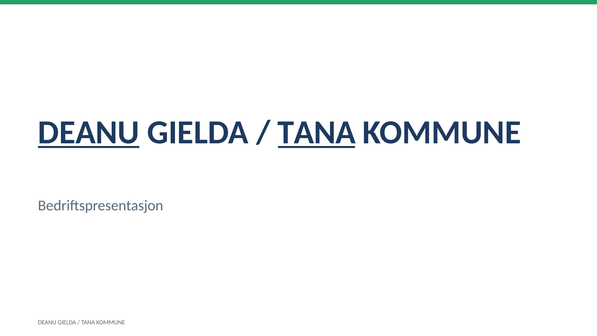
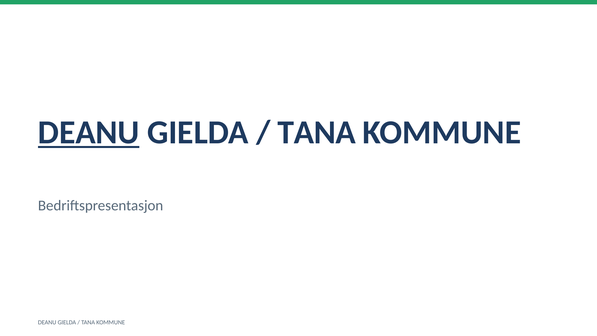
TANA underline: present -> none (317, 132)
